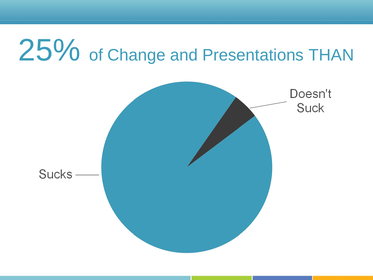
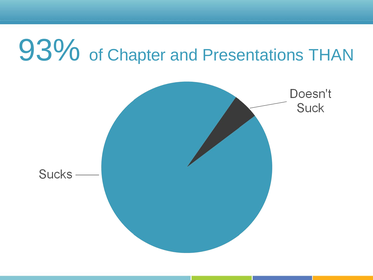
25%: 25% -> 93% (49, 50)
Change: Change -> Chapter (137, 55)
